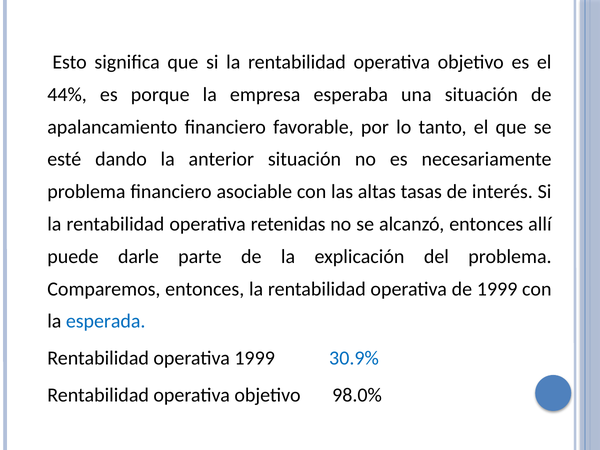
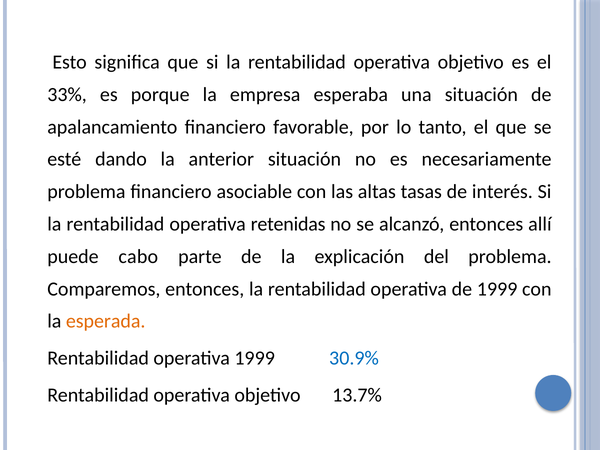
44%: 44% -> 33% (67, 95)
darle: darle -> cabo (138, 257)
esperada colour: blue -> orange (106, 321)
98.0%: 98.0% -> 13.7% (357, 395)
